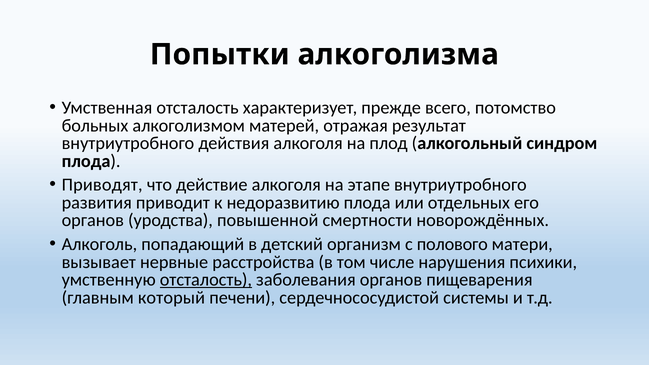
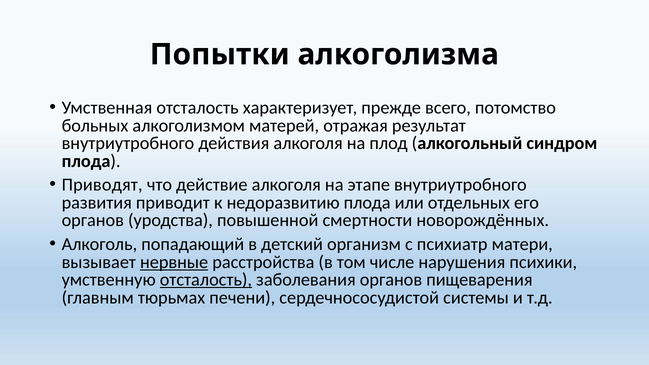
полового: полового -> психиатр (452, 244)
нервные underline: none -> present (174, 262)
который: который -> тюрьмах (172, 298)
